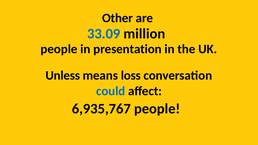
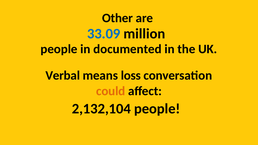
presentation: presentation -> documented (127, 49)
Unless: Unless -> Verbal (63, 76)
could colour: blue -> orange (111, 91)
6,935,767: 6,935,767 -> 2,132,104 (101, 109)
